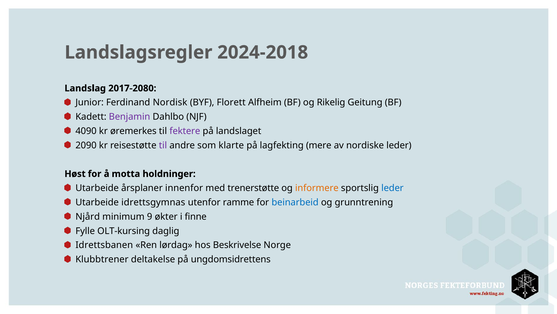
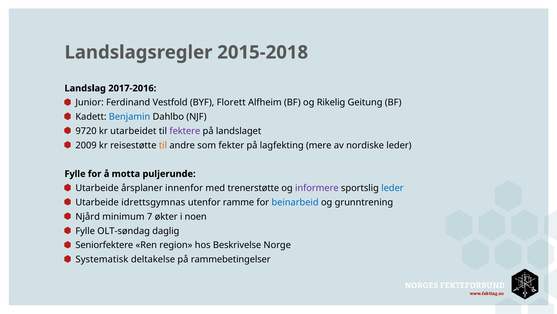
2024-2018: 2024-2018 -> 2015-2018 (263, 52)
2017-2080: 2017-2080 -> 2017-2016 (132, 88)
Nordisk: Nordisk -> Vestfold (170, 102)
Benjamin colour: purple -> blue (130, 117)
4090: 4090 -> 9720 (86, 131)
øremerkes: øremerkes -> utarbeidet (133, 131)
2090: 2090 -> 2009 (86, 145)
til colour: purple -> orange (163, 145)
klarte: klarte -> fekter (231, 145)
Høst: Høst -> Fylle (75, 174)
holdninger: holdninger -> puljerunde (169, 174)
informere colour: orange -> purple (317, 188)
9: 9 -> 7 (150, 216)
finne: finne -> noen (196, 216)
OLT-kursing: OLT-kursing -> OLT-søndag (124, 230)
Idrettsbanen: Idrettsbanen -> Seniorfektere (104, 245)
lørdag: lørdag -> region (176, 245)
Klubbtrener: Klubbtrener -> Systematisk (102, 259)
ungdomsidrettens: ungdomsidrettens -> rammebetingelser (231, 259)
